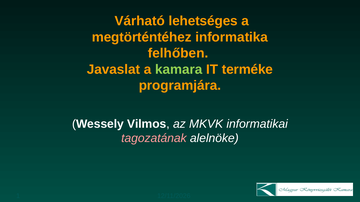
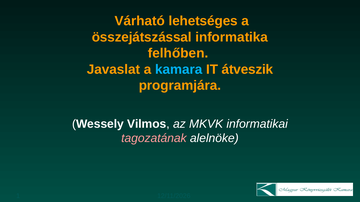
megtörténtéhez: megtörténtéhez -> összejátszással (142, 37)
kamara colour: light green -> light blue (179, 70)
terméke: terméke -> átveszik (247, 70)
